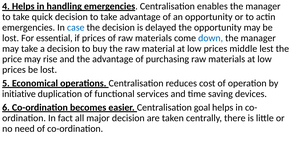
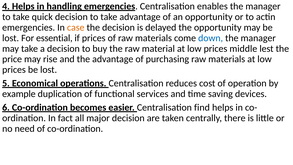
case colour: blue -> orange (76, 27)
initiative: initiative -> example (19, 94)
goal: goal -> find (202, 107)
